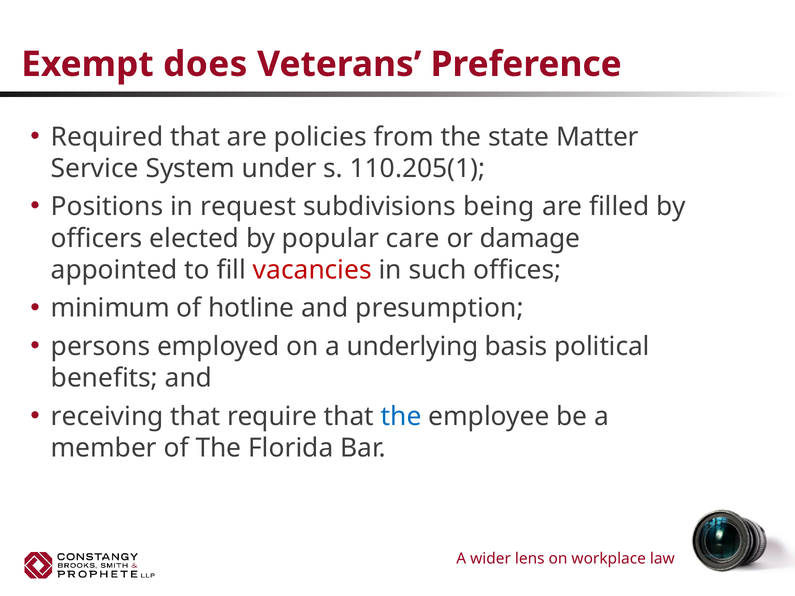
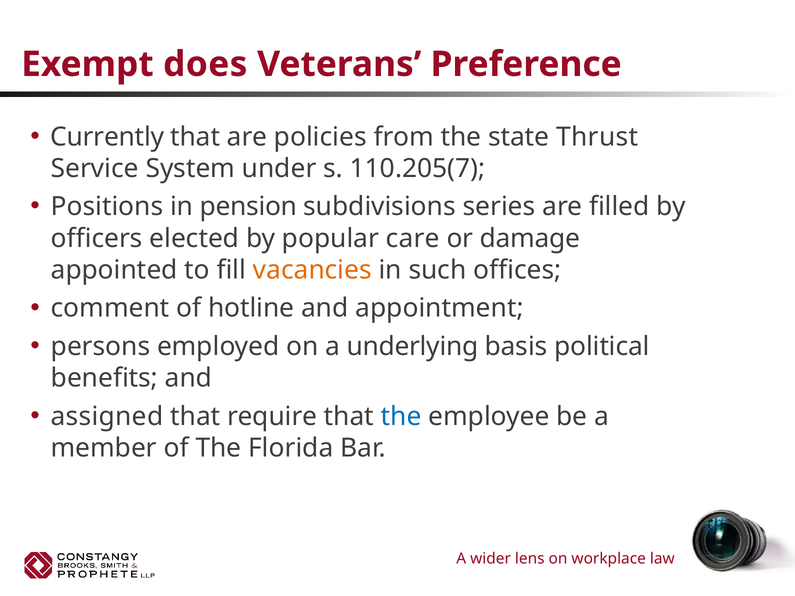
Required: Required -> Currently (107, 137)
Matter: Matter -> Thrust (597, 137)
110.205(1: 110.205(1 -> 110.205(7 (418, 169)
request: request -> pension (248, 207)
being: being -> series (499, 207)
vacancies colour: red -> orange (312, 270)
minimum: minimum -> comment (110, 308)
presumption: presumption -> appointment (440, 308)
receiving: receiving -> assigned (107, 417)
